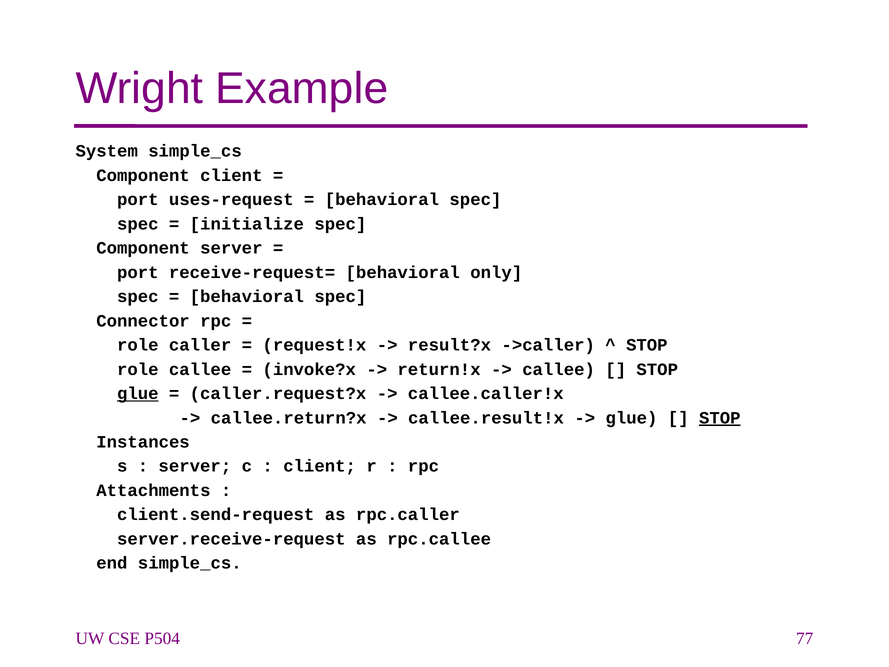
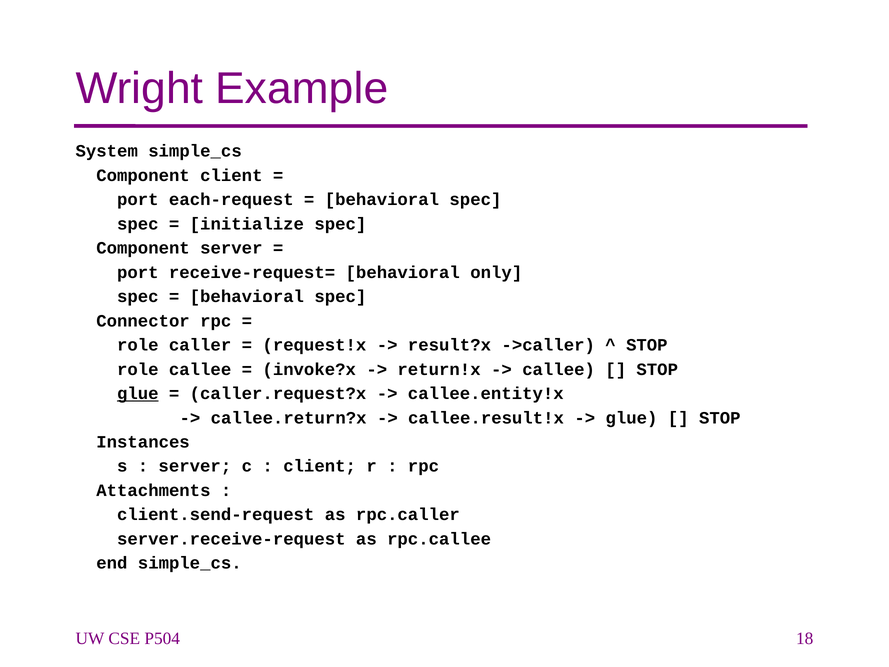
uses-request: uses-request -> each-request (231, 200)
callee.caller!x: callee.caller!x -> callee.entity!x (486, 393)
STOP underline: present -> none (720, 418)
77: 77 -> 18 (805, 638)
